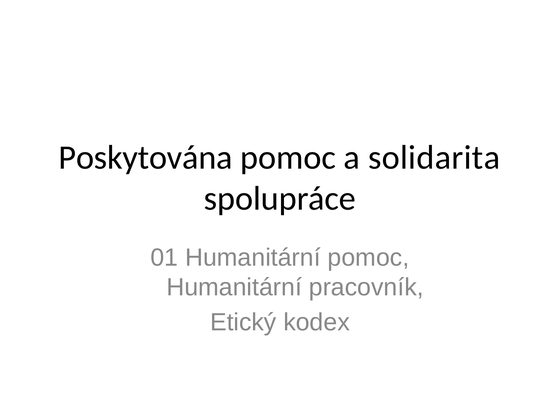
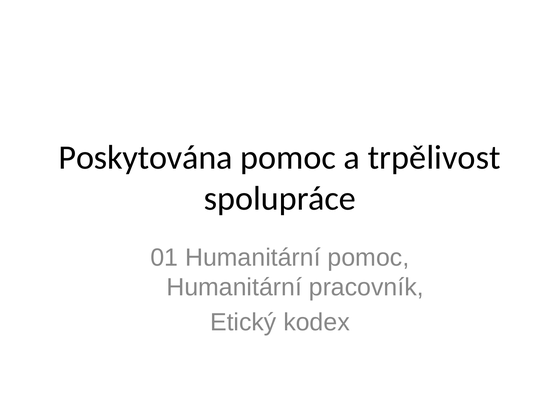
solidarita: solidarita -> trpělivost (434, 158)
